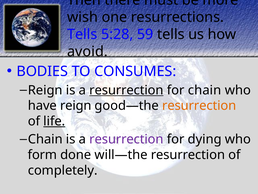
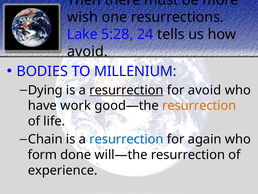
Tells: Tells -> Lake (82, 34)
59: 59 -> 24 (145, 34)
CONSUMES: CONSUMES -> MILLENIUM (135, 71)
Reign: Reign -> Dying (45, 90)
for chain: chain -> avoid (205, 90)
have reign: reign -> work (76, 105)
life underline: present -> none (54, 121)
resurrection colour: purple -> blue (126, 139)
dying: dying -> again (205, 139)
completely: completely -> experience (63, 170)
